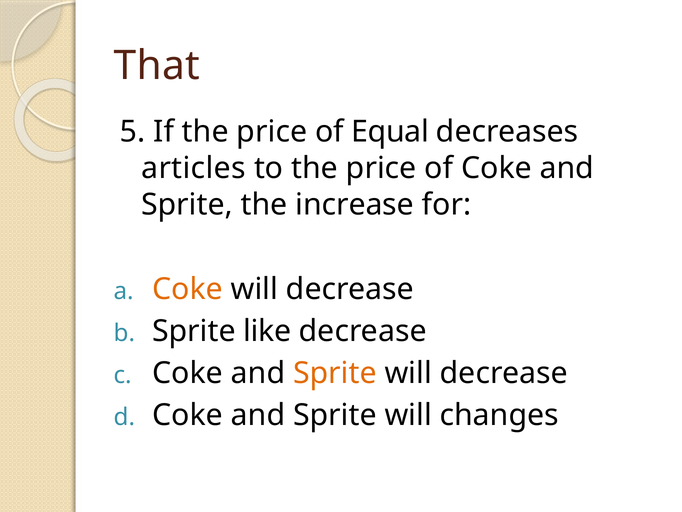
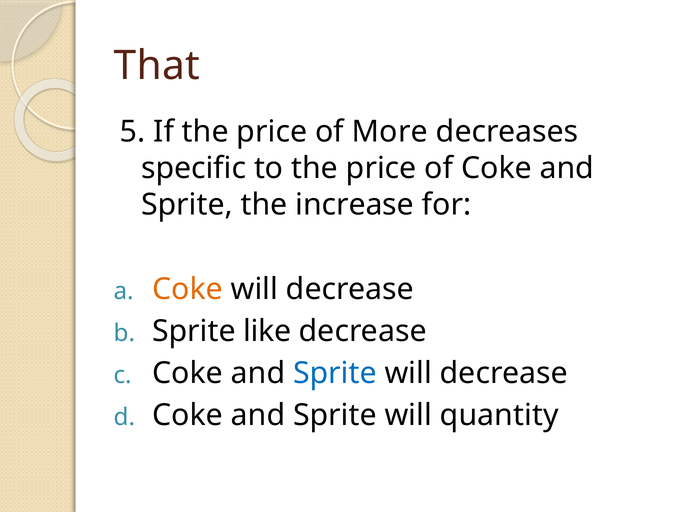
Equal: Equal -> More (390, 132)
articles: articles -> specific (194, 168)
Sprite colour: orange -> blue (335, 373)
changes: changes -> quantity (499, 415)
